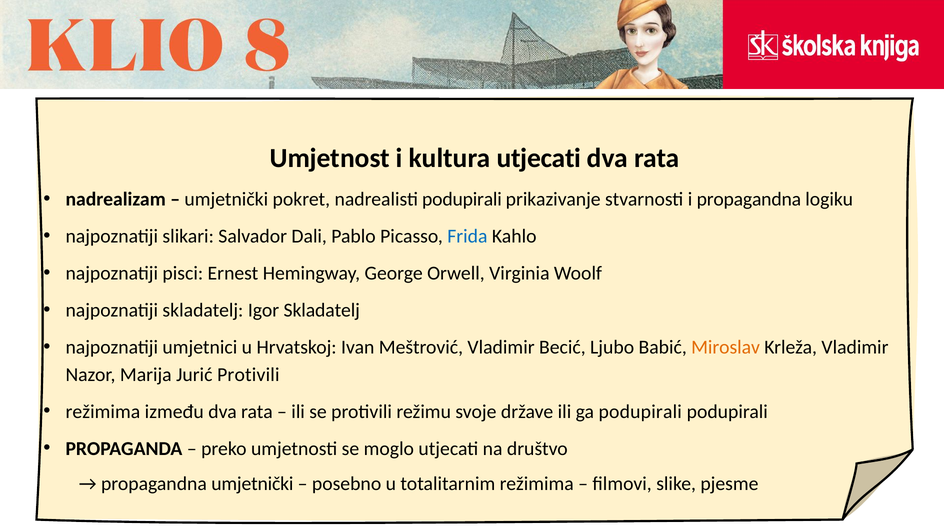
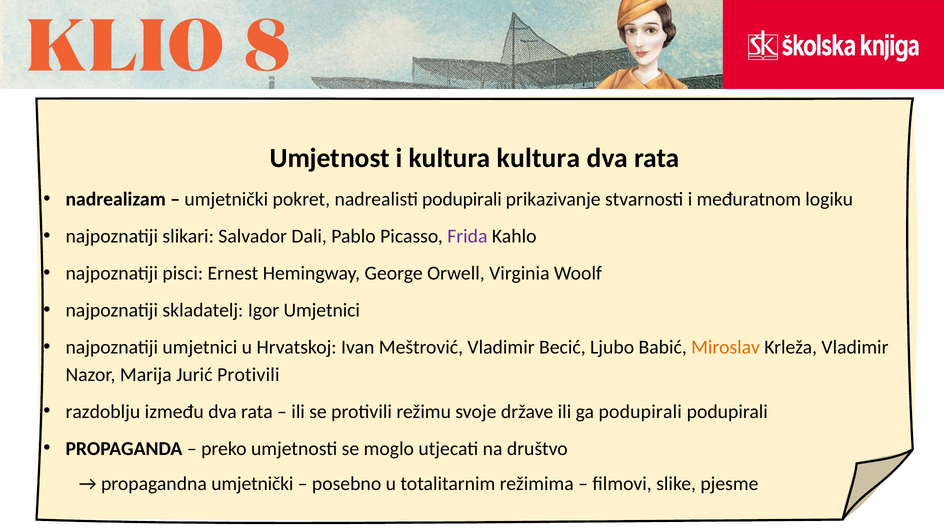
kultura utjecati: utjecati -> kultura (539, 158)
i propagandna: propagandna -> međuratnom (749, 199)
Frida colour: blue -> purple (467, 236)
Igor Skladatelj: Skladatelj -> Umjetnici (322, 310)
režimima: režimima -> razdoblju (103, 412)
